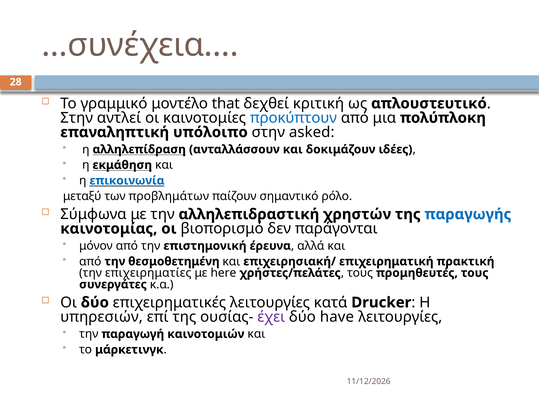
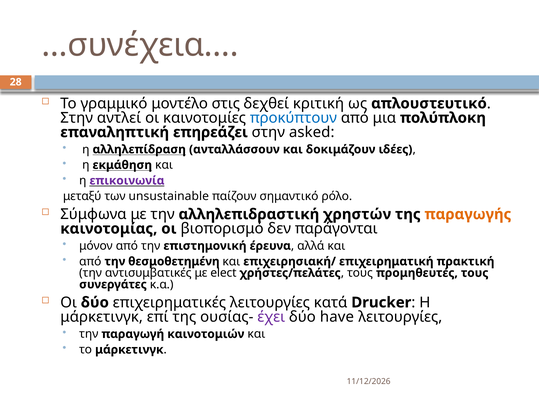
that: that -> στις (226, 104)
υπόλοιπο: υπόλοιπο -> επηρεάζει (210, 132)
επικοινωνία colour: blue -> purple (127, 181)
προβλημάτων: προβλημάτων -> unsustainable (169, 196)
παραγωγής colour: blue -> orange (468, 214)
επιχειρηματίες: επιχειρηματίες -> αντισυμβατικές (148, 273)
here: here -> elect (223, 273)
υπηρεσιών: υπηρεσιών -> μάρκετινγκ (102, 317)
